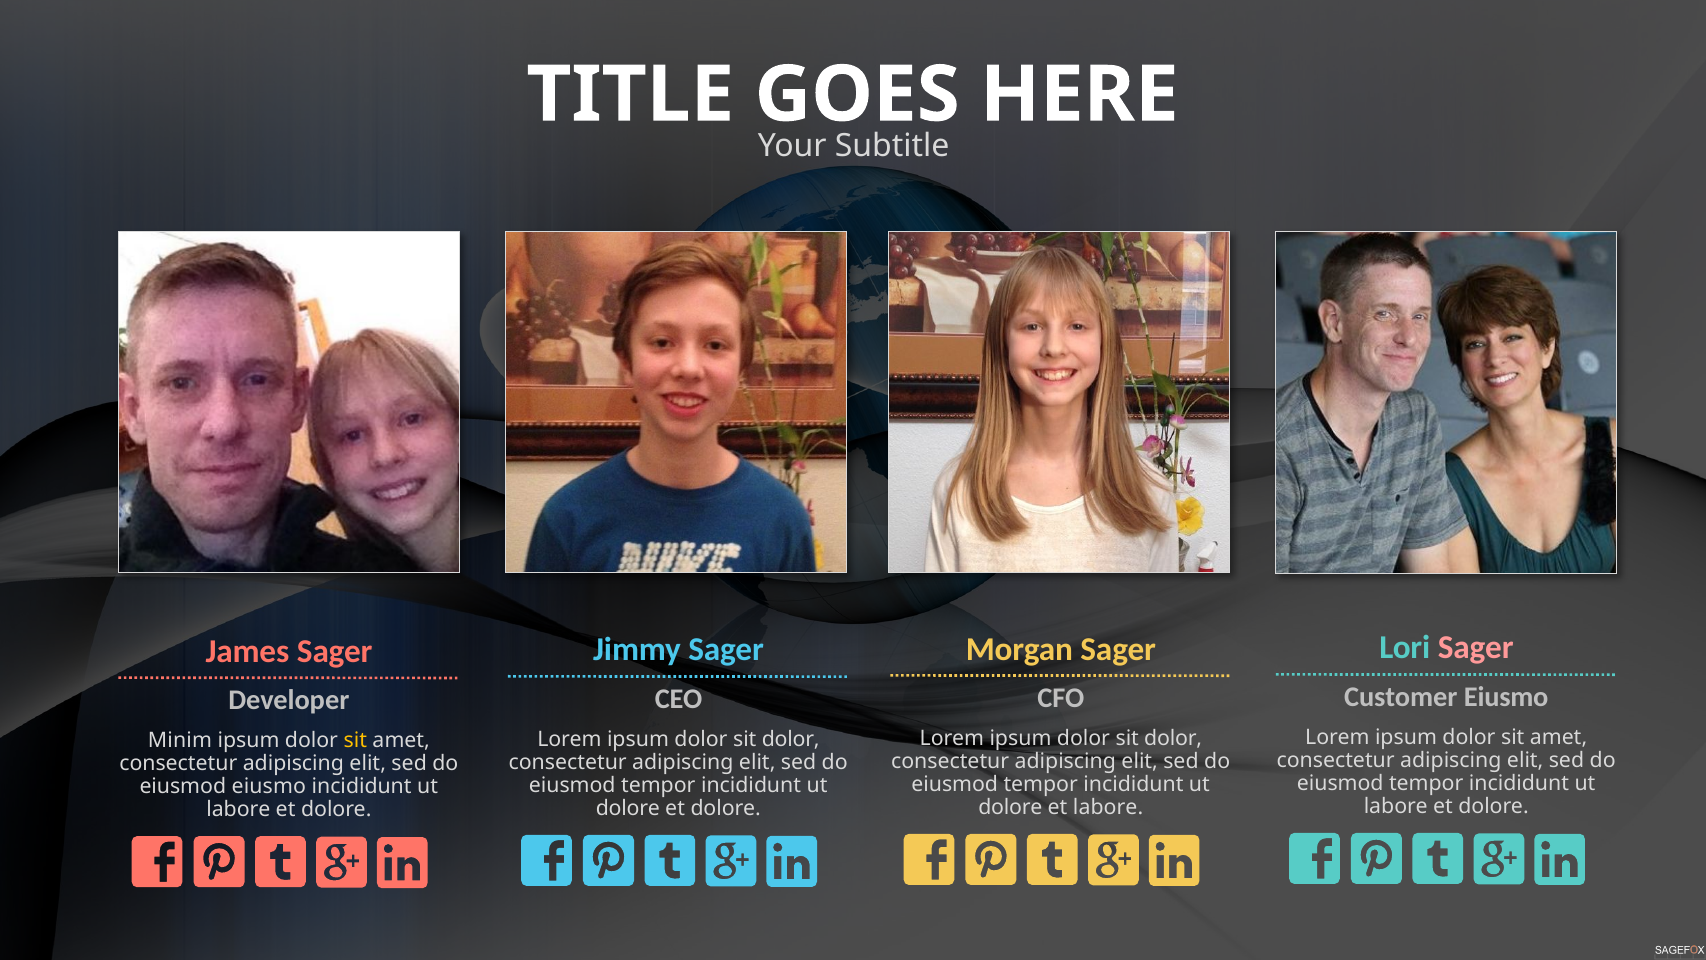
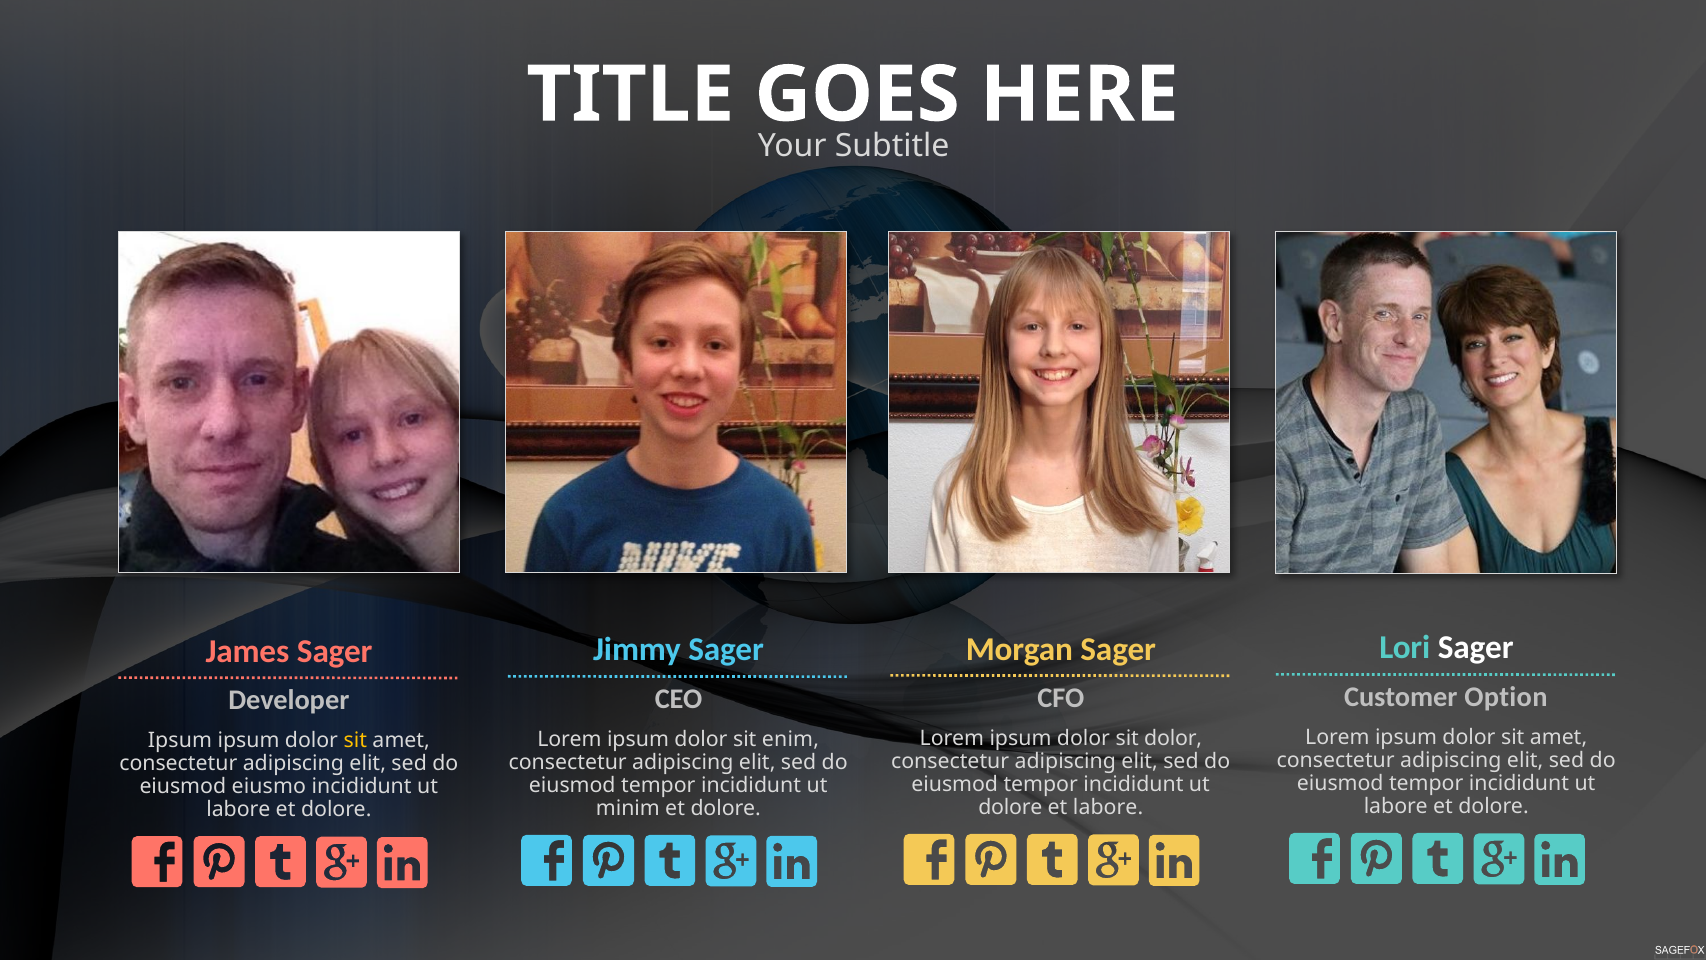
Sager colour: pink -> white (1476, 648)
Customer Eiusmo: Eiusmo -> Option (1506, 697)
dolor: dolor -> enim (791, 739)
Minim: Minim -> Ipsum (180, 740)
dolore: dolore -> minim (628, 808)
